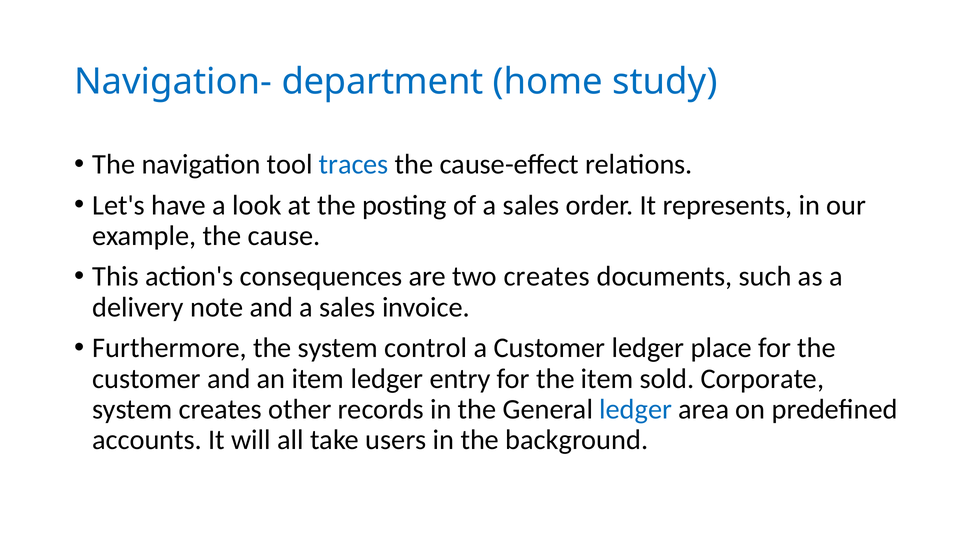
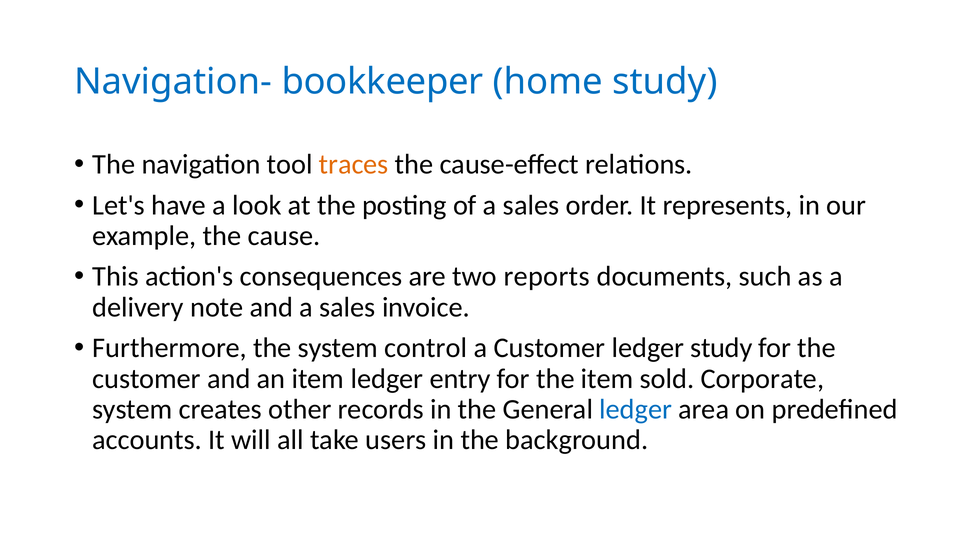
department: department -> bookkeeper (383, 82)
traces colour: blue -> orange (354, 165)
two creates: creates -> reports (547, 277)
ledger place: place -> study (721, 348)
